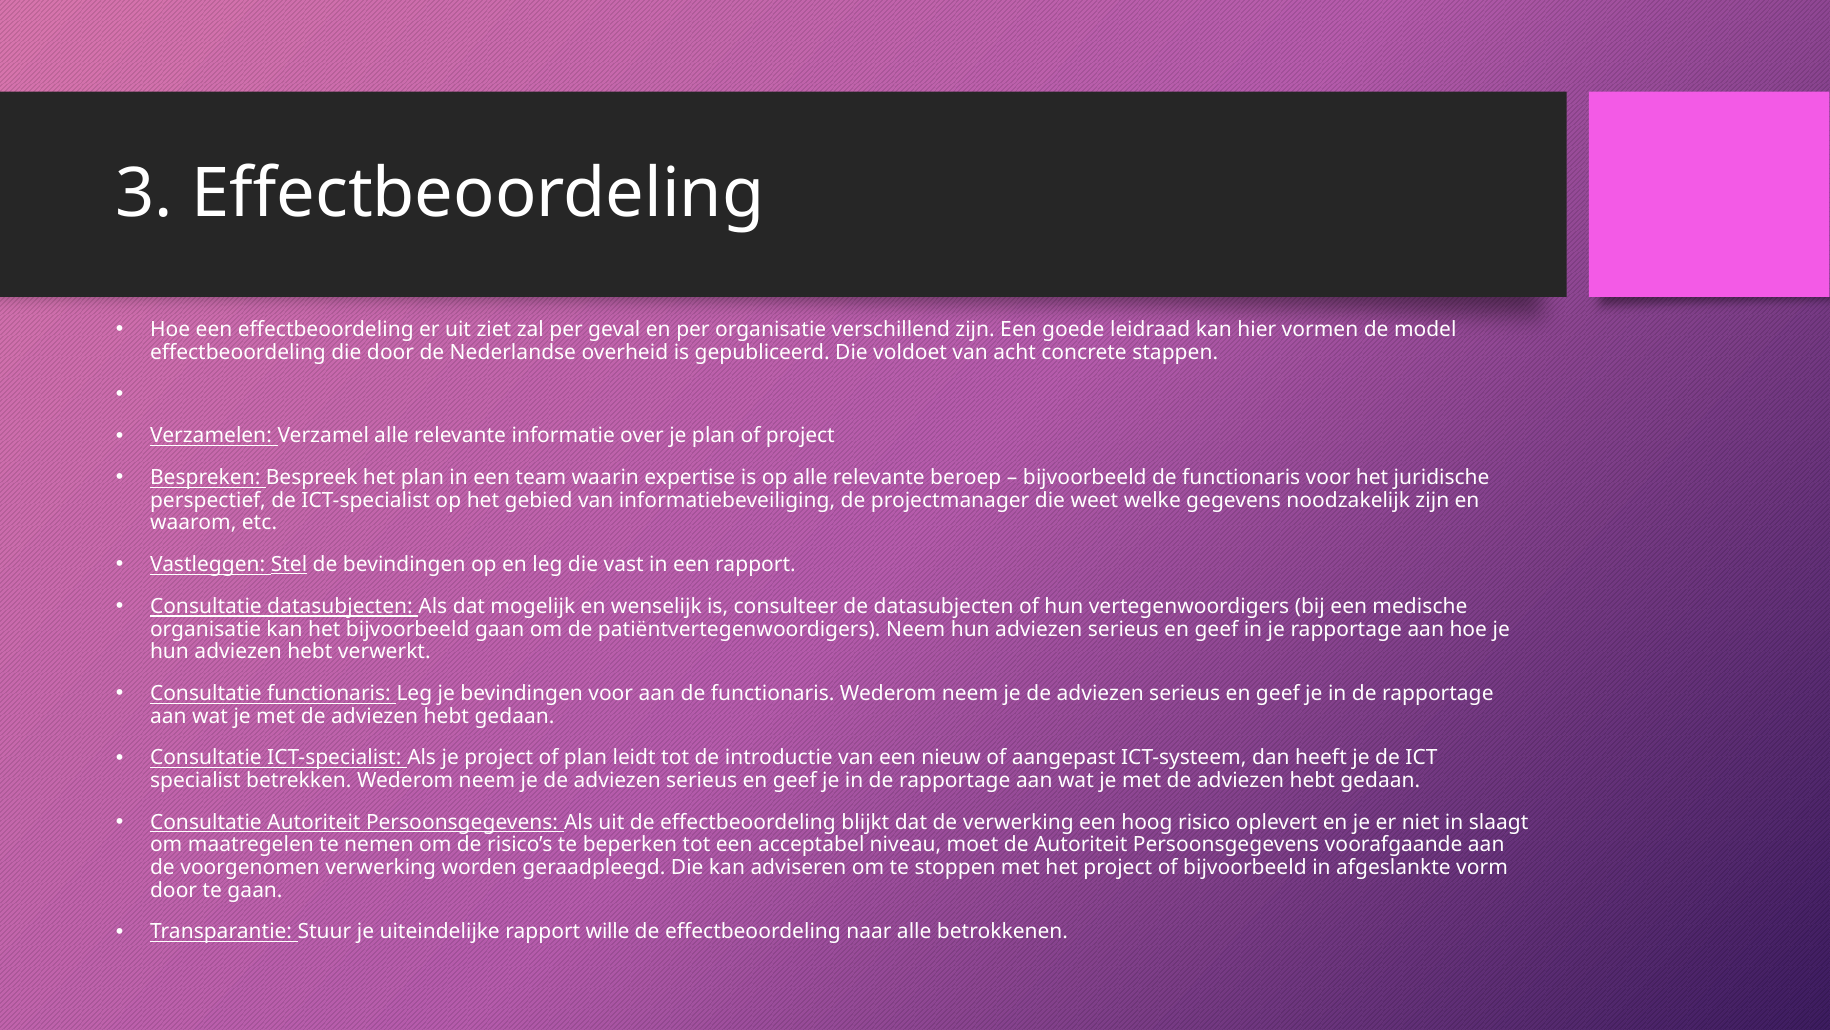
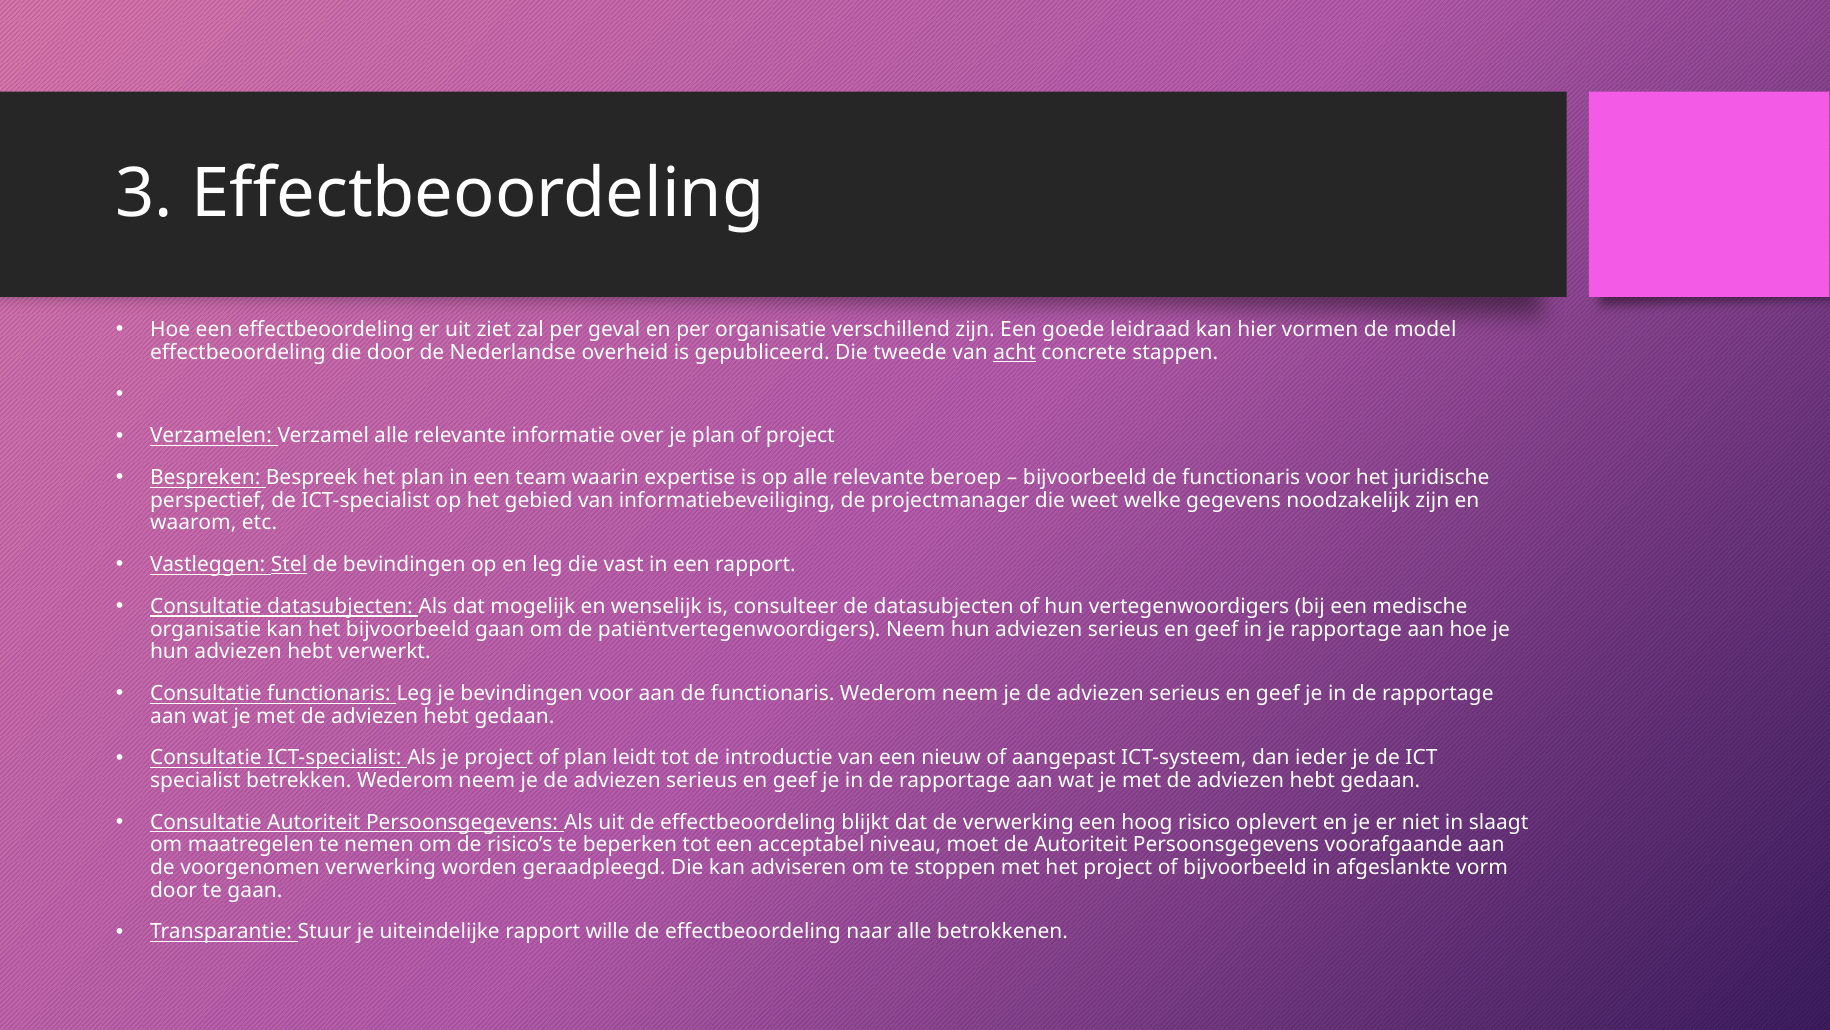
voldoet: voldoet -> tweede (910, 352)
acht underline: none -> present (1015, 352)
heeft: heeft -> ieder (1321, 757)
